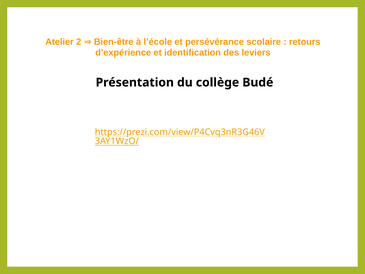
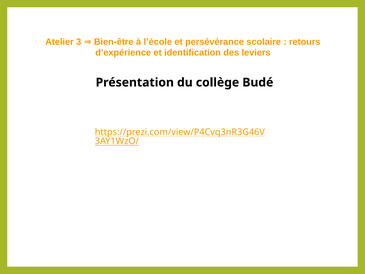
2: 2 -> 3 (79, 42)
